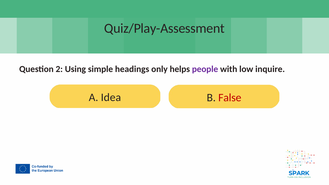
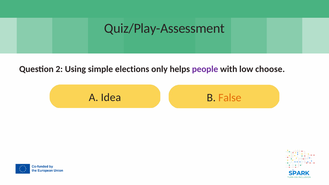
headings: headings -> elections (132, 69)
inquire: inquire -> choose (270, 69)
False colour: red -> orange (230, 98)
